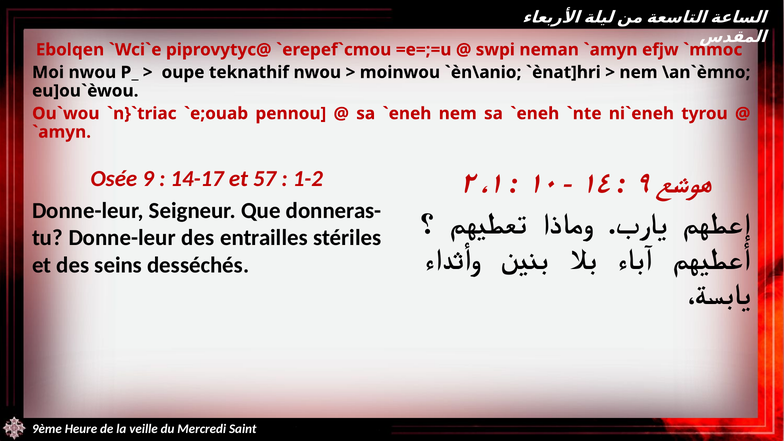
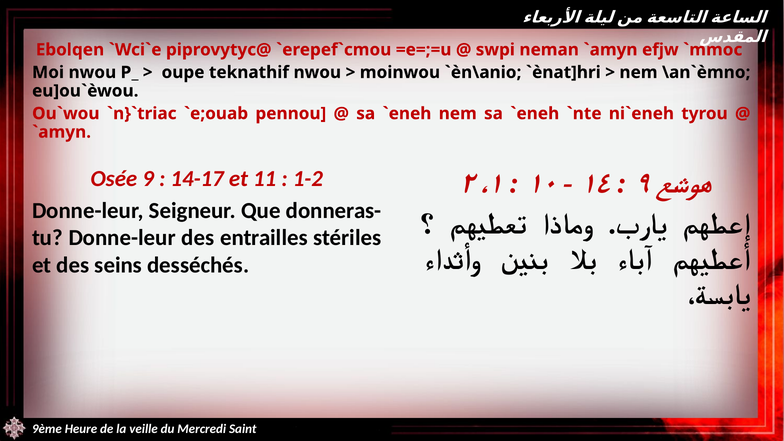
57: 57 -> 11 (265, 179)
